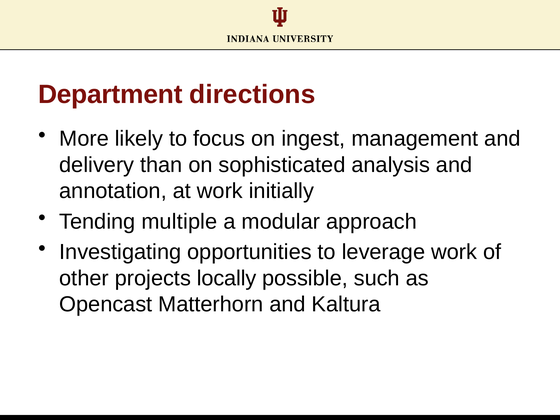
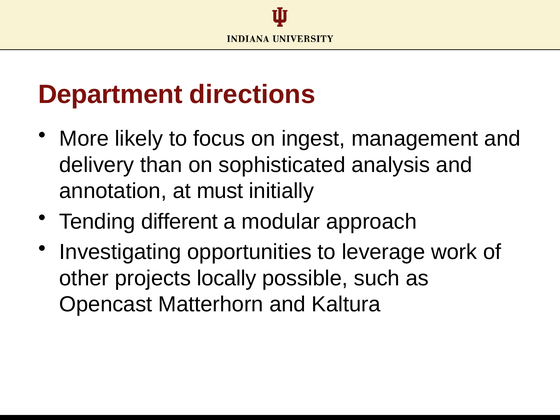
at work: work -> must (220, 191)
multiple: multiple -> different (180, 222)
